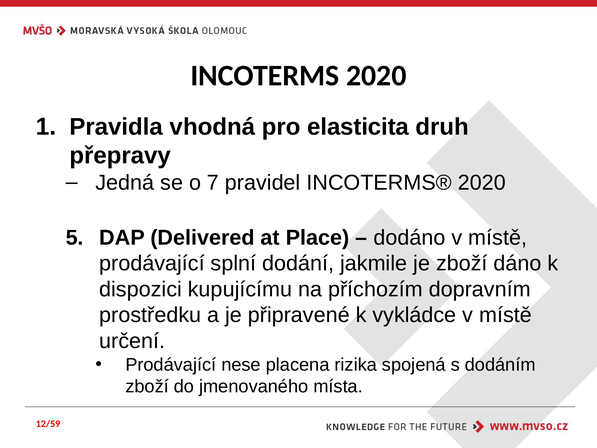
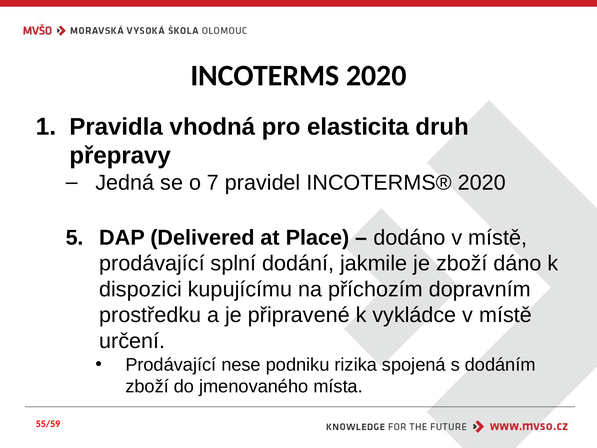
placena: placena -> podniku (298, 365)
12/59: 12/59 -> 55/59 (48, 424)
